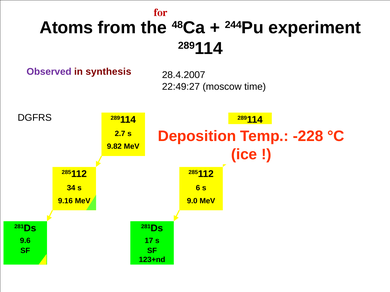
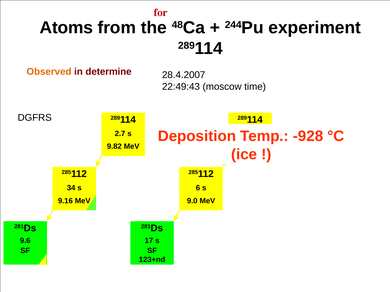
Observed colour: purple -> orange (49, 72)
synthesis: synthesis -> determine (109, 72)
22:49:27: 22:49:27 -> 22:49:43 (181, 87)
-228: -228 -> -928 (308, 136)
